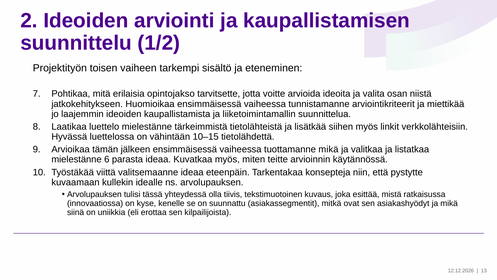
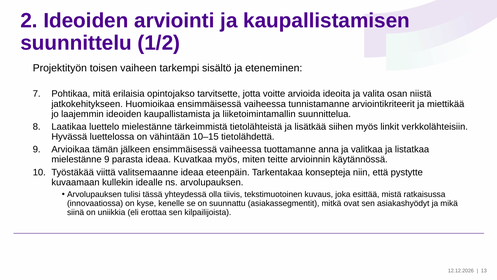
tuottamanne mikä: mikä -> anna (329, 149)
mielestänne 6: 6 -> 9 (107, 159)
